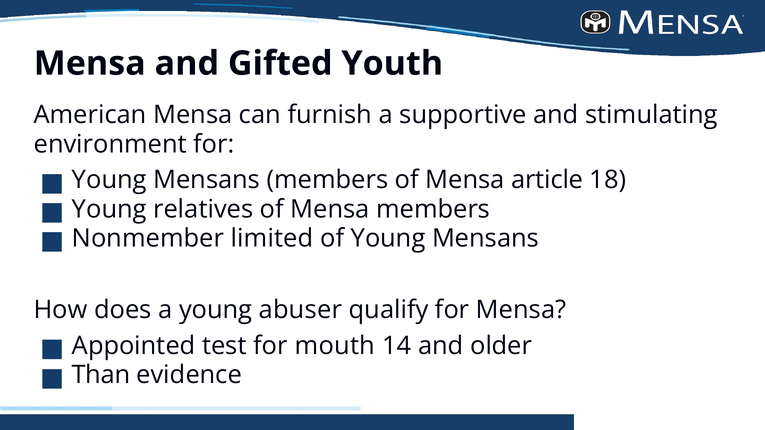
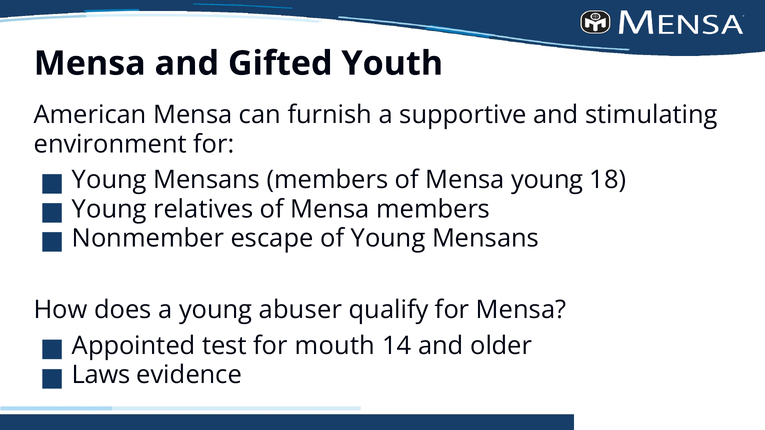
Mensa article: article -> young (547, 180)
limited: limited -> escape (272, 238)
Than: Than -> Laws (101, 375)
